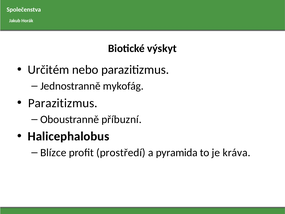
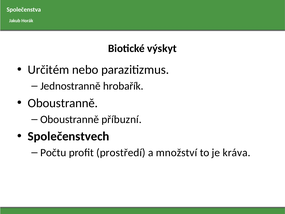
mykofág: mykofág -> hrobařík (123, 86)
Parazitizmus: Parazitizmus -> Oboustranně (63, 103)
Halicephalobus: Halicephalobus -> Společenstvech (69, 136)
Blízce: Blízce -> Počtu (53, 153)
pyramida: pyramida -> množství (177, 153)
